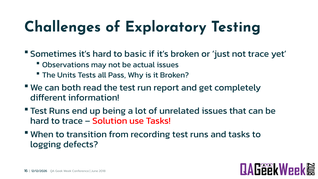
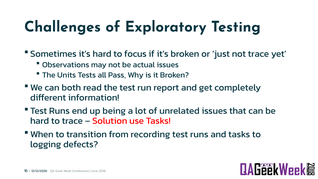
basic: basic -> focus (135, 54)
